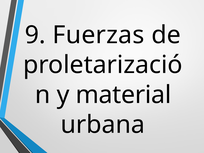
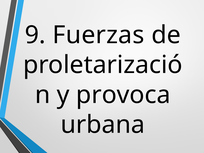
material: material -> provoca (123, 95)
